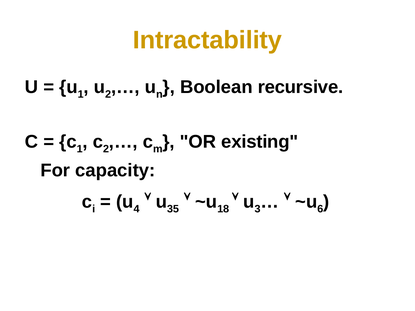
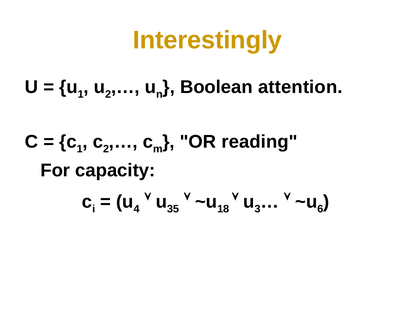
Intractability: Intractability -> Interestingly (207, 40)
recursive: recursive -> attention (300, 87)
existing: existing -> reading (260, 142)
